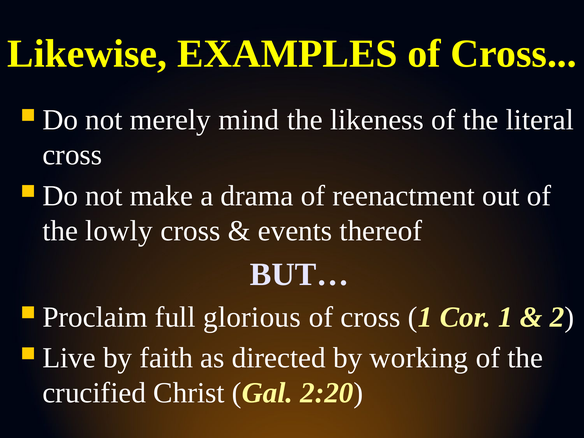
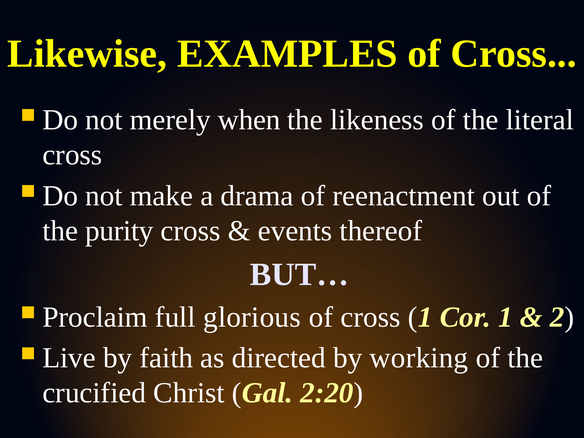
mind: mind -> when (249, 120)
lowly: lowly -> purity (119, 231)
